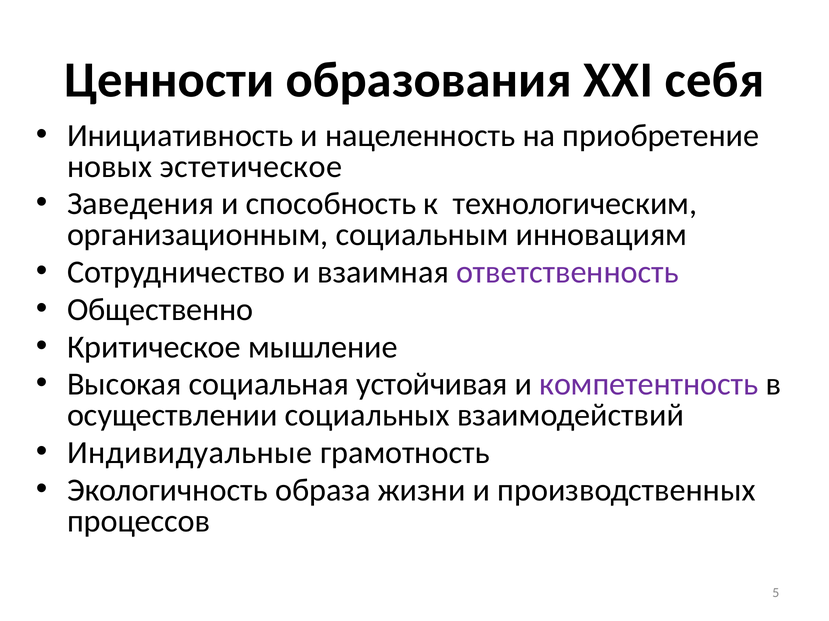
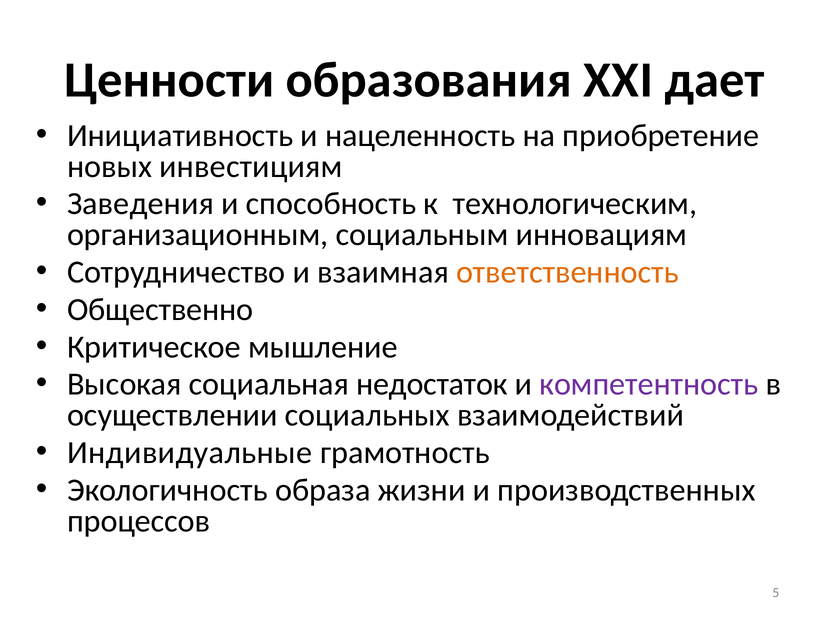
себя: себя -> дает (715, 80)
эстетическое: эстетическое -> инвестициям (251, 167)
ответственность colour: purple -> orange (567, 273)
устойчивая: устойчивая -> недостаток (432, 385)
